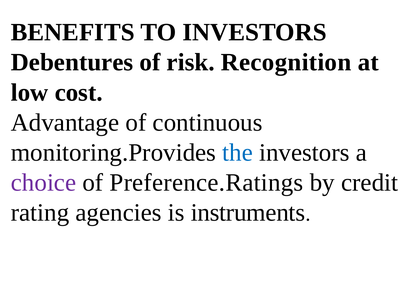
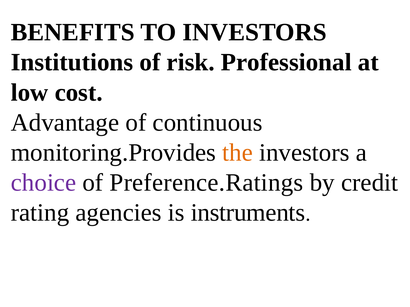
Debentures: Debentures -> Institutions (72, 63)
Recognition: Recognition -> Professional (286, 63)
the colour: blue -> orange (238, 153)
